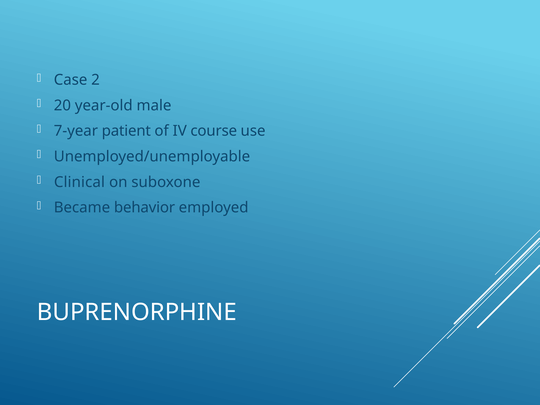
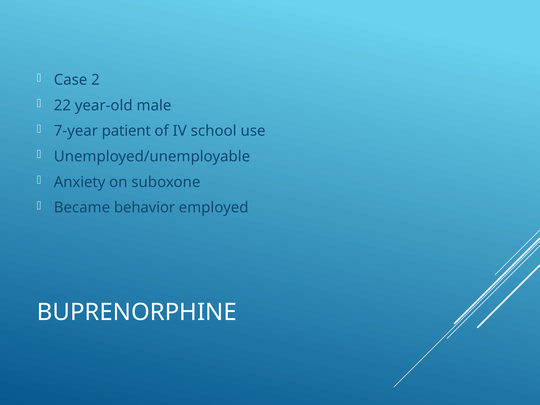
20: 20 -> 22 (62, 106)
course: course -> school (214, 131)
Clinical: Clinical -> Anxiety (80, 182)
